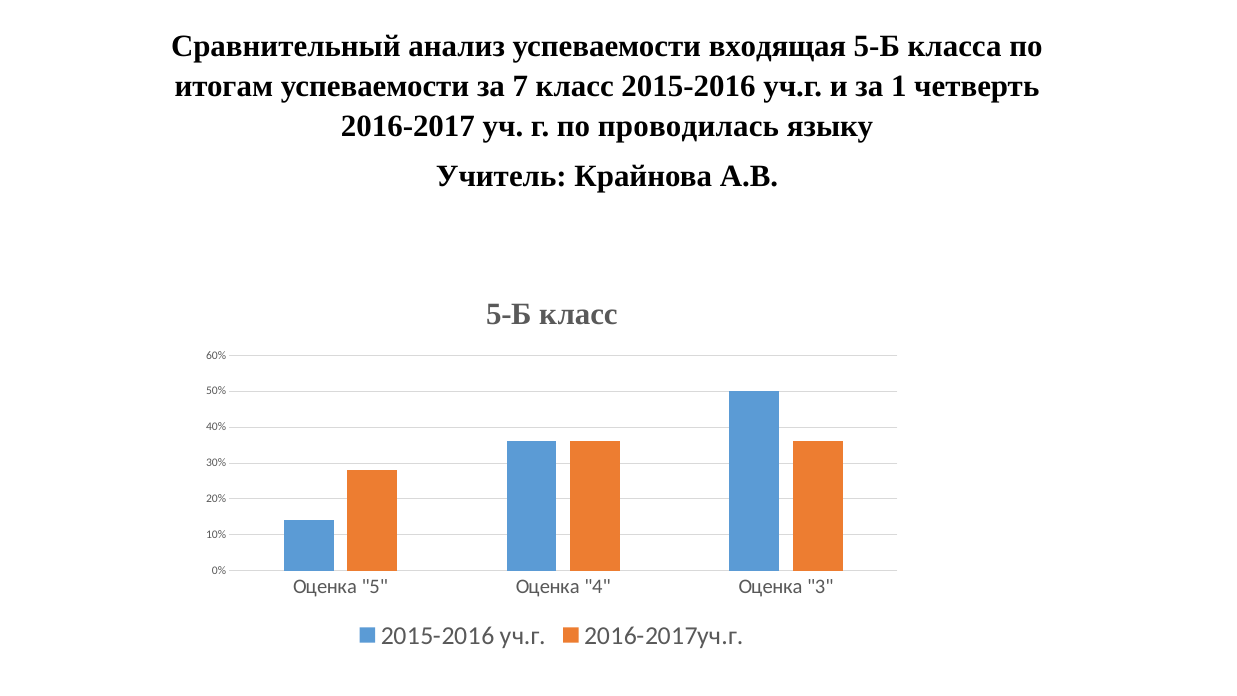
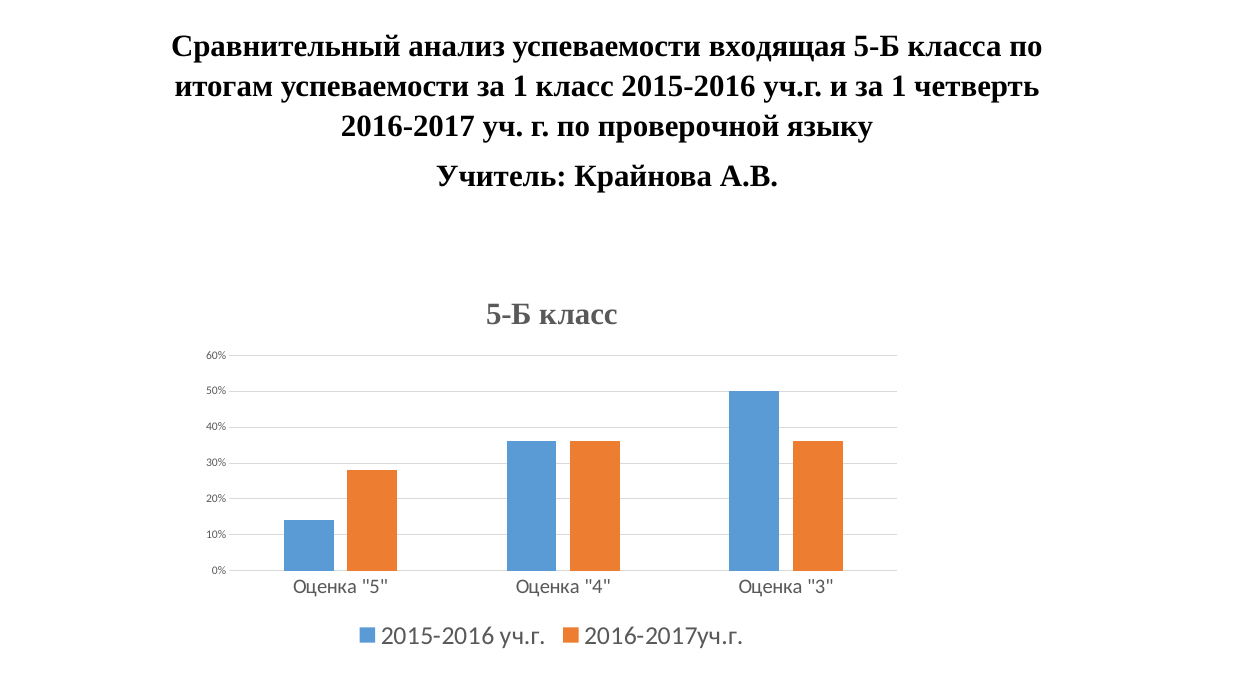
успеваемости за 7: 7 -> 1 (520, 86)
проводилась: проводилась -> проверочной (689, 126)
